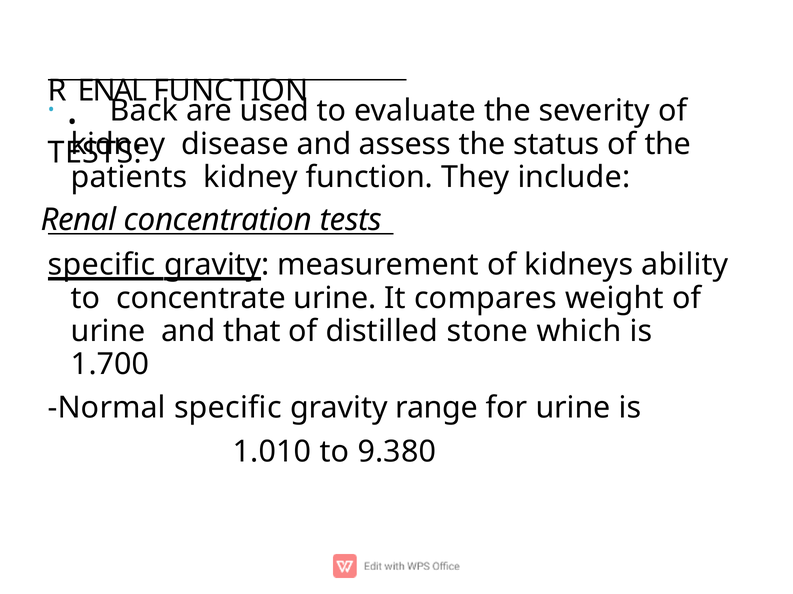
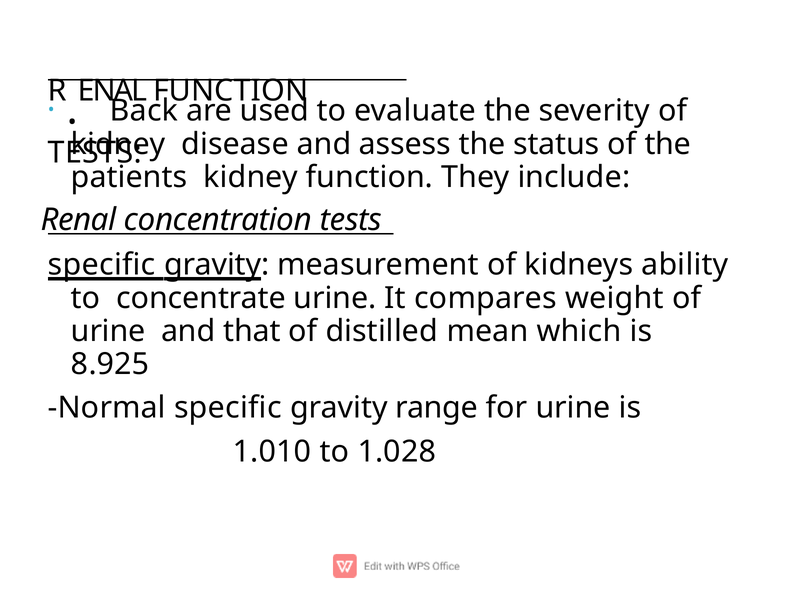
stone: stone -> mean (488, 331)
1.700: 1.700 -> 8.925 (110, 364)
9.380: 9.380 -> 1.028 (397, 452)
